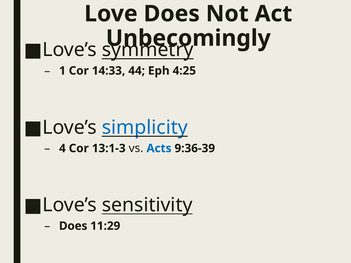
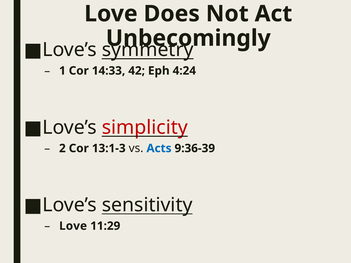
44: 44 -> 42 (137, 71)
4:25: 4:25 -> 4:24 (184, 71)
simplicity colour: blue -> red (145, 128)
4: 4 -> 2 (62, 148)
Does: Does -> Love (73, 226)
